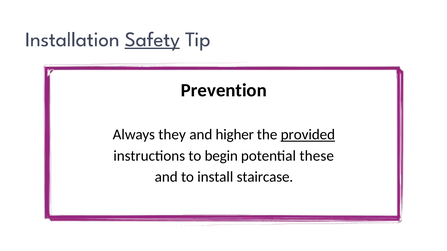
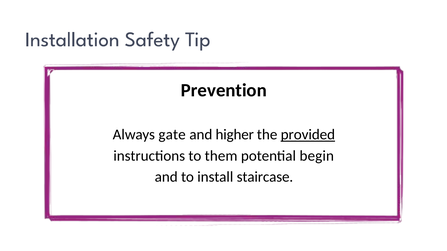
Safety underline: present -> none (152, 39)
they: they -> gate (172, 135)
begin: begin -> them (221, 156)
these: these -> begin (317, 156)
